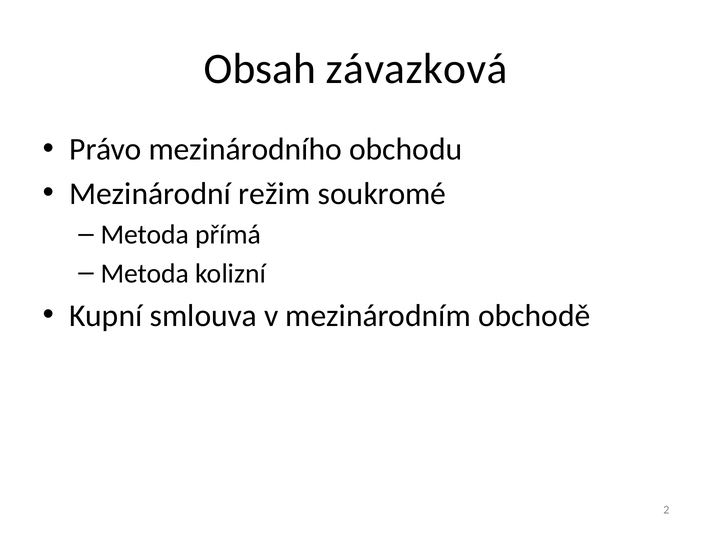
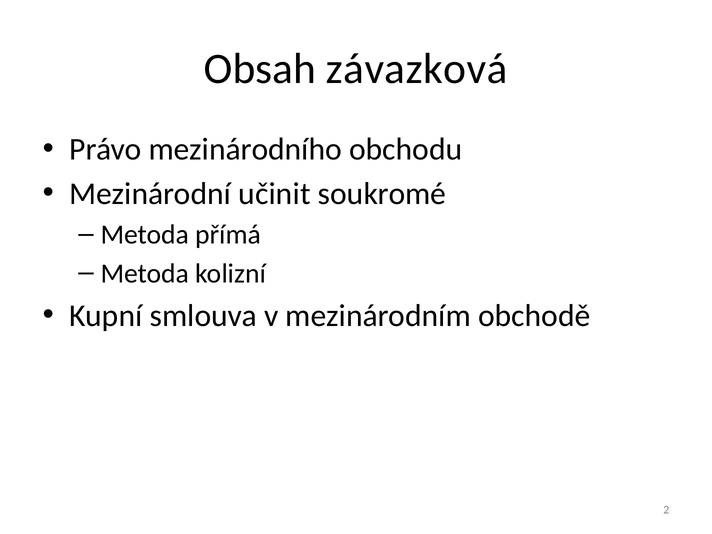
režim: režim -> učinit (274, 194)
